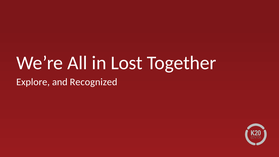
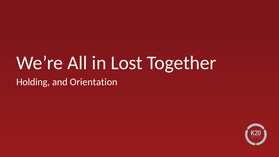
Explore: Explore -> Holding (33, 82)
Recognized: Recognized -> Orientation (94, 82)
